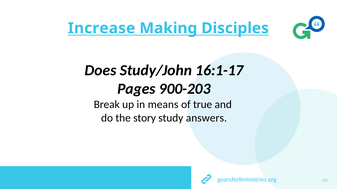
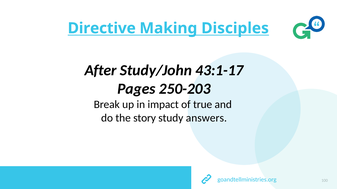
Increase: Increase -> Directive (102, 28)
Does: Does -> After (101, 70)
16:1-17: 16:1-17 -> 43:1-17 (219, 70)
900-203: 900-203 -> 250-203 (185, 89)
means: means -> impact (163, 105)
